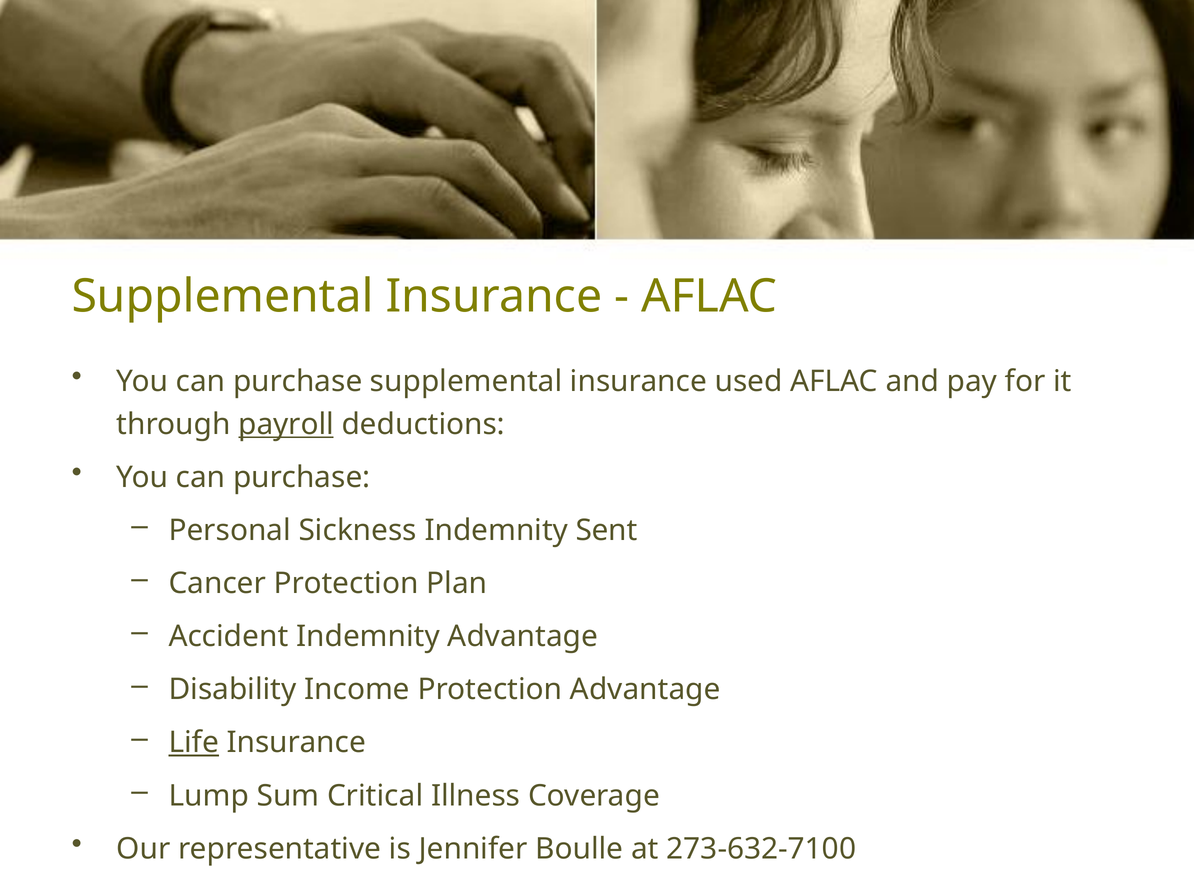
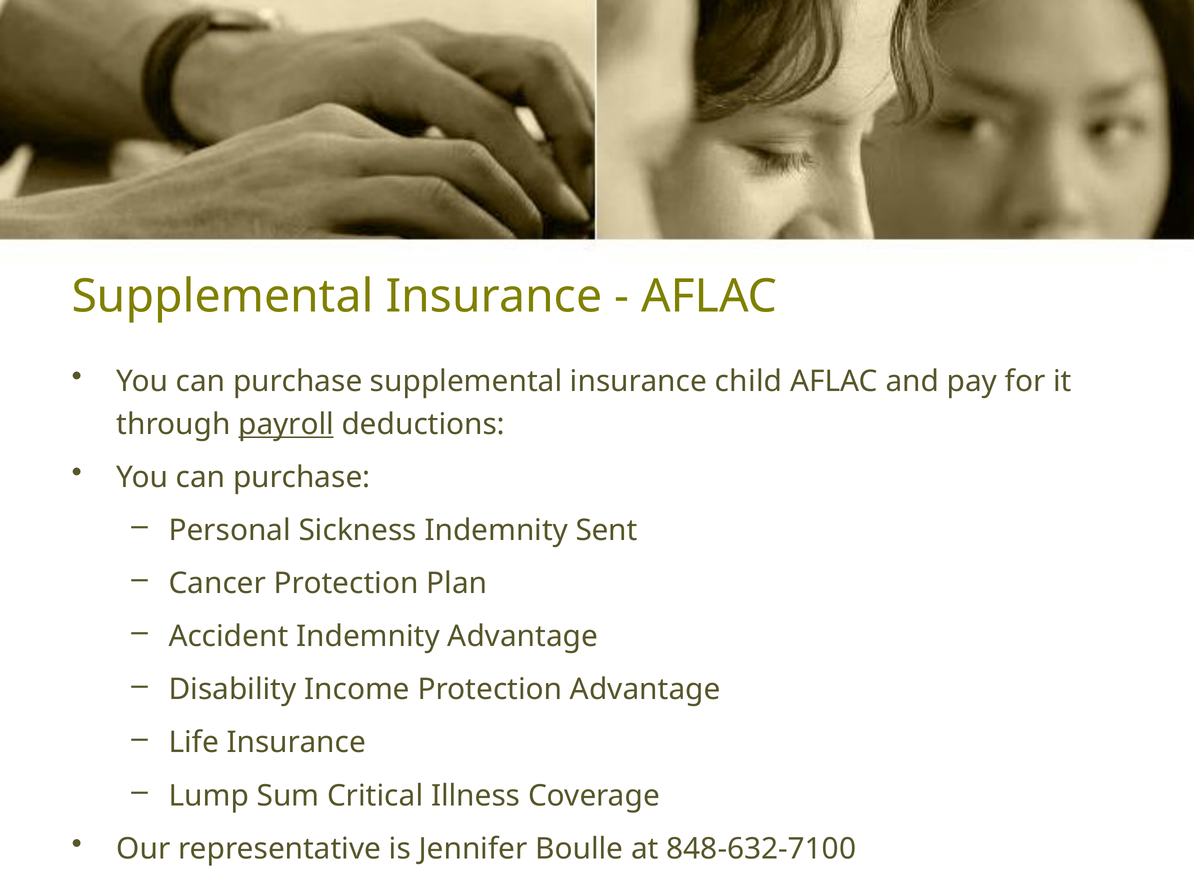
used: used -> child (749, 381)
Life underline: present -> none (194, 743)
273-632-7100: 273-632-7100 -> 848-632-7100 (761, 849)
